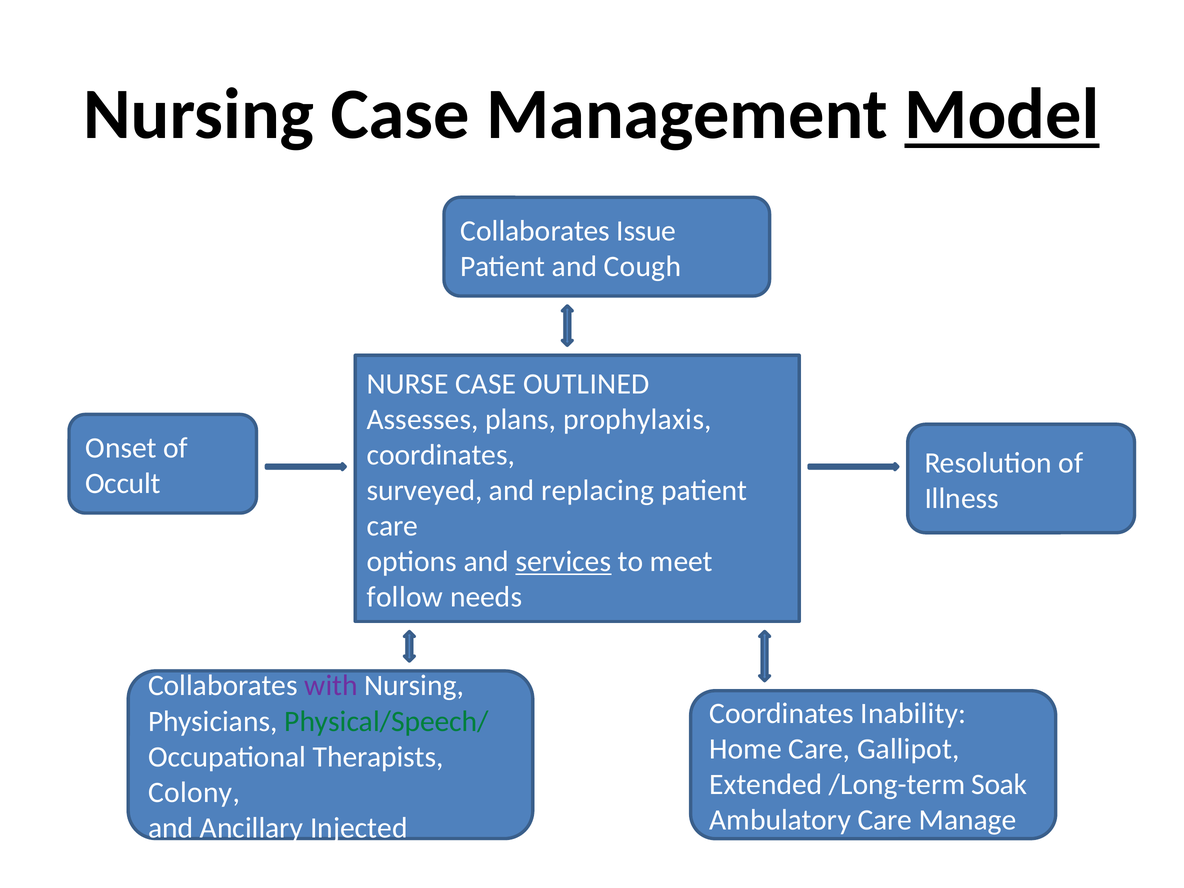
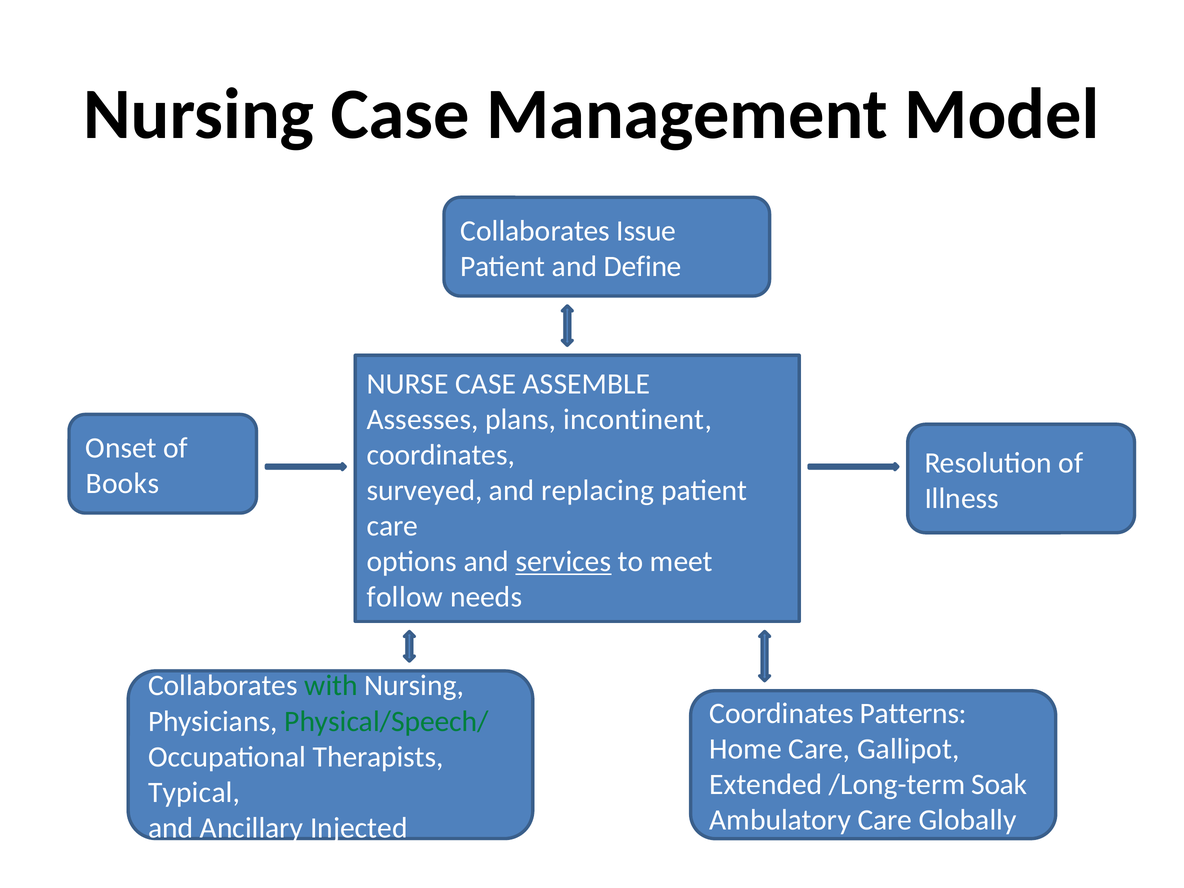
Model underline: present -> none (1002, 115)
Cough: Cough -> Define (643, 266)
OUTLINED: OUTLINED -> ASSEMBLE (586, 384)
prophylaxis: prophylaxis -> incontinent (637, 419)
Occult: Occult -> Books (122, 484)
with colour: purple -> green (331, 686)
Inability: Inability -> Patterns (913, 713)
Colony: Colony -> Typical (194, 792)
Manage: Manage -> Globally (968, 820)
